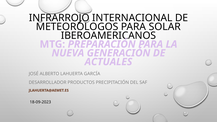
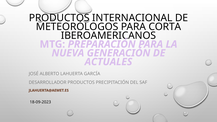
INFRARROJO: INFRARROJO -> PRODUCTOS (59, 18)
SOLAR: SOLAR -> CORTA (165, 27)
